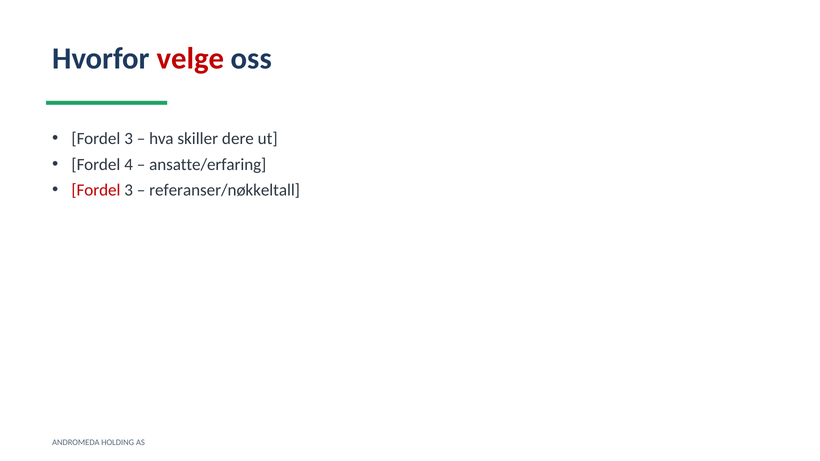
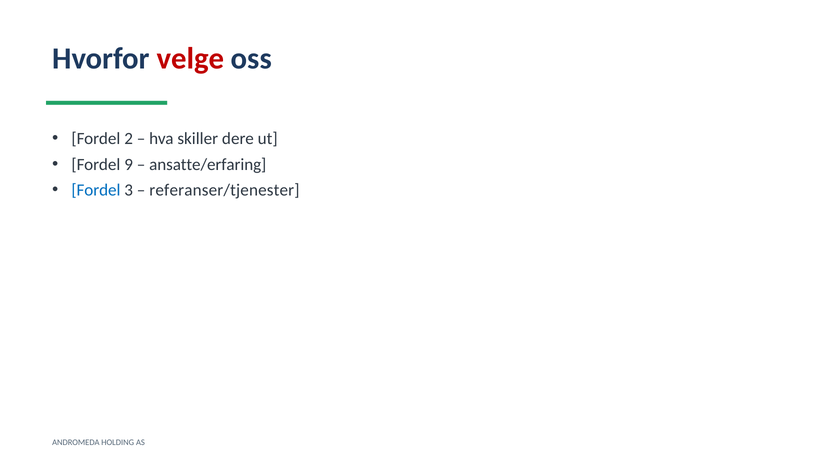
3: 3 -> 2 (129, 139)
4: 4 -> 9 (129, 165)
Fordel colour: red -> blue (96, 190)
referanser/nøkkeltall: referanser/nøkkeltall -> referanser/tjenester (224, 190)
